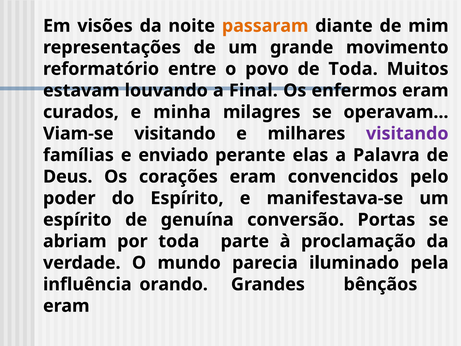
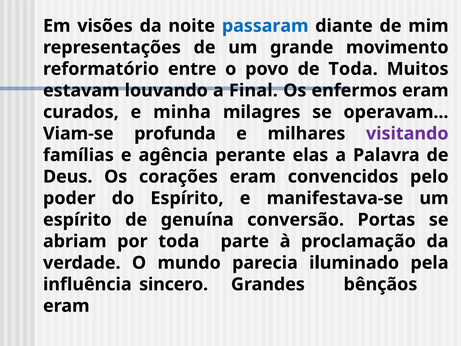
passaram colour: orange -> blue (265, 26)
Viam-se visitando: visitando -> profunda (175, 133)
enviado: enviado -> agência (173, 155)
orando: orando -> sincero (174, 284)
